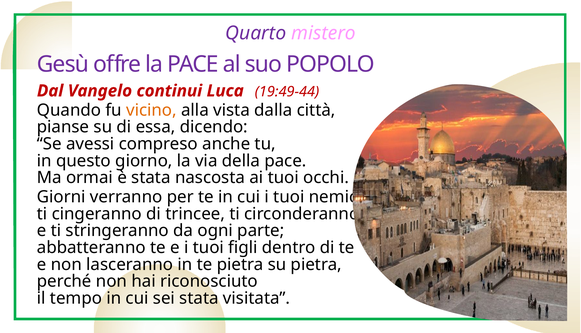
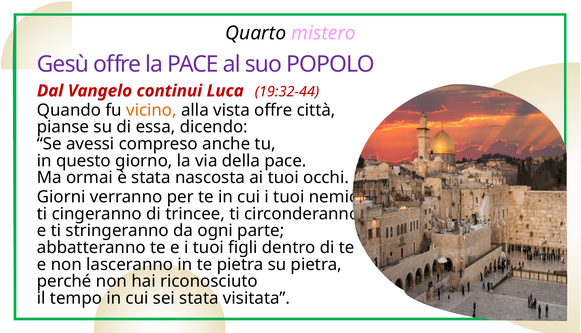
Quarto colour: purple -> black (256, 33)
19:49-44: 19:49-44 -> 19:32-44 (287, 92)
vista dalla: dalla -> offre (273, 110)
